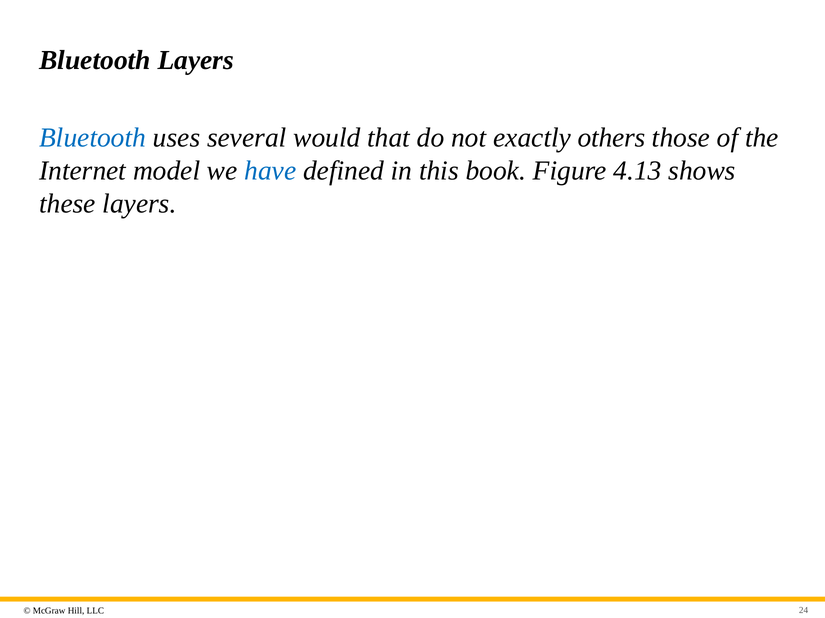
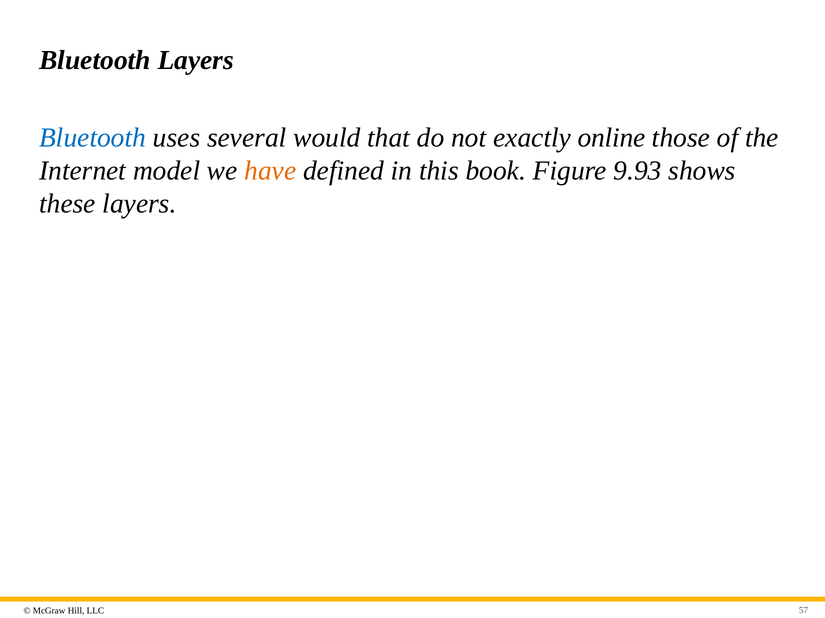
others: others -> online (612, 138)
have colour: blue -> orange (270, 171)
4.13: 4.13 -> 9.93 (638, 171)
24: 24 -> 57 (804, 611)
